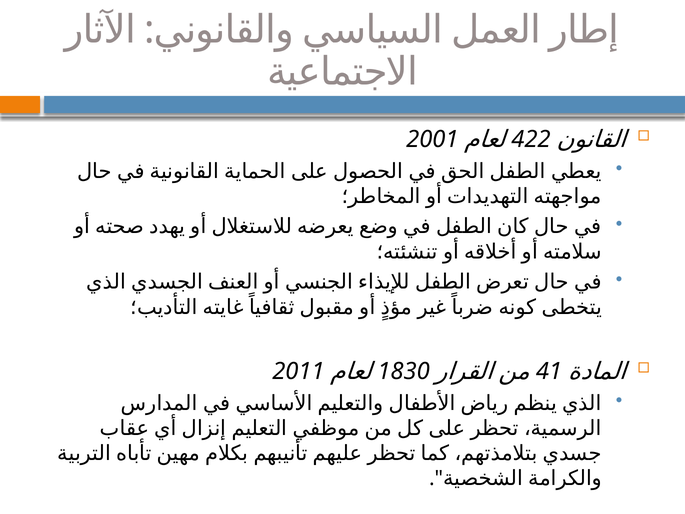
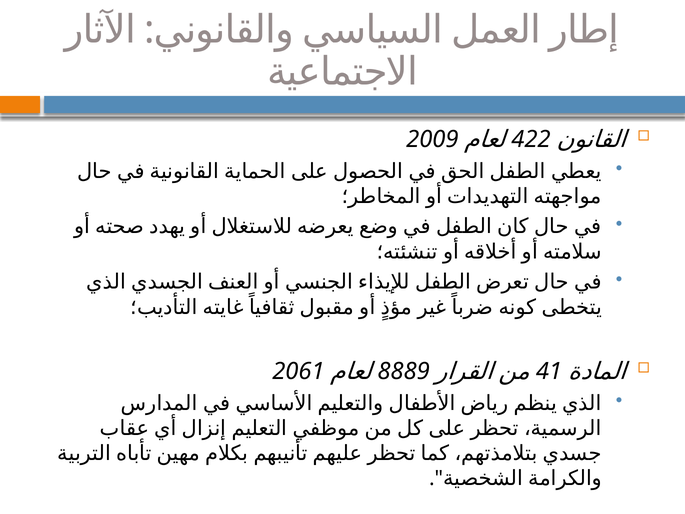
2001: 2001 -> 2009 (432, 139)
2011: 2011 -> 2061 (298, 371)
1830: 1830 -> 8889 (404, 371)
